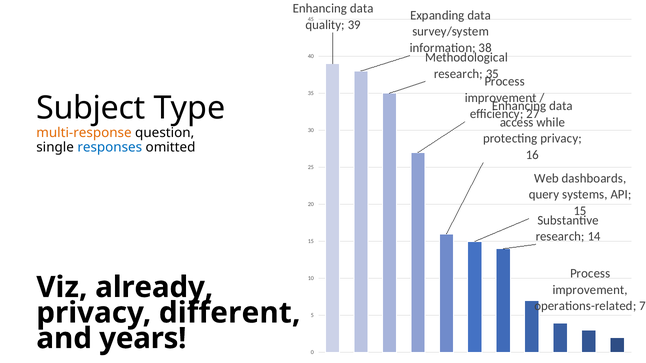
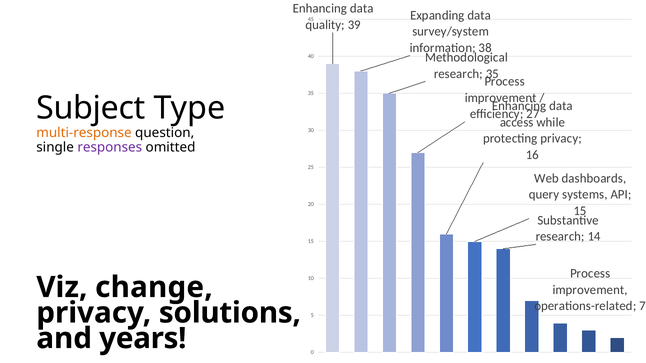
responses colour: blue -> purple (110, 148)
already: already -> change (154, 288)
different: different -> solutions (230, 313)
